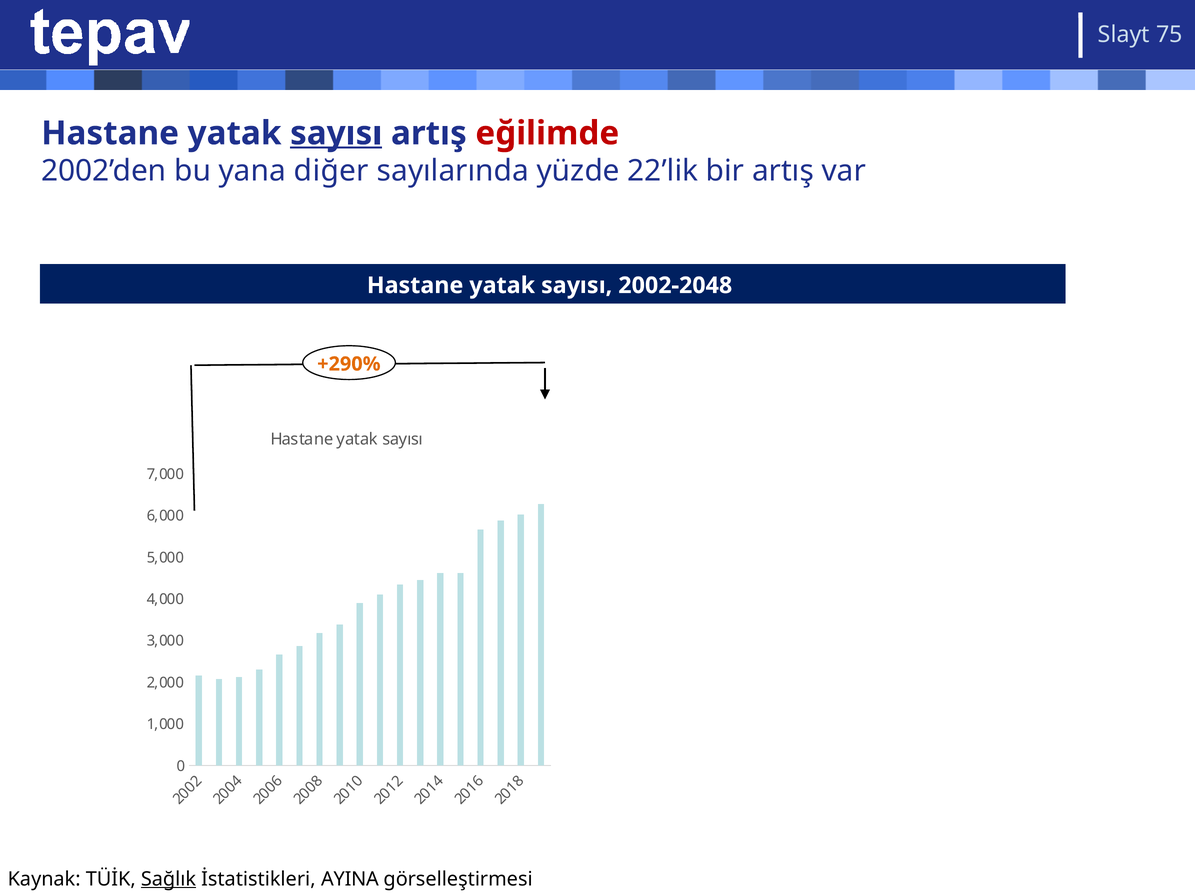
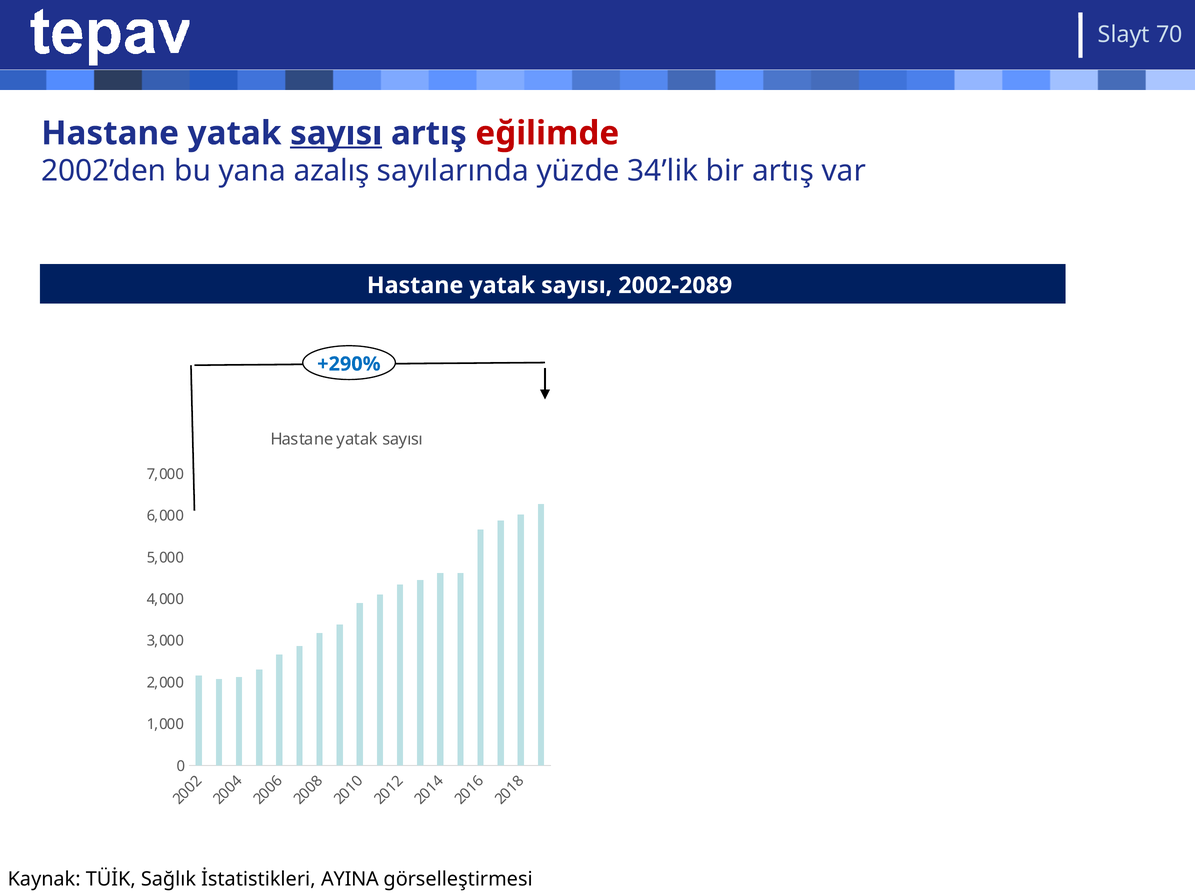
75: 75 -> 70 (1169, 35)
diğer: diğer -> azalış (332, 171)
22’lik: 22’lik -> 34’lik (663, 171)
2002-2048: 2002-2048 -> 2002-2089 (675, 286)
+290% colour: orange -> blue (349, 364)
Sağlık underline: present -> none (168, 879)
